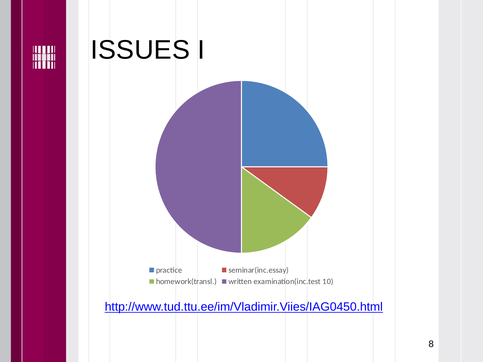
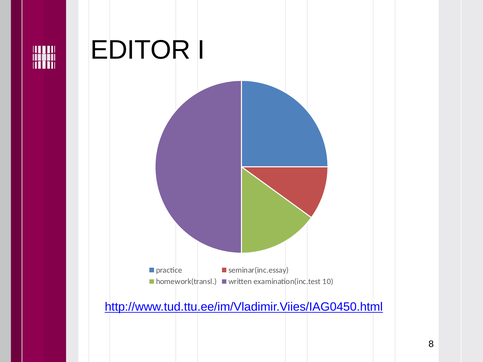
ISSUES: ISSUES -> EDITOR (140, 50)
